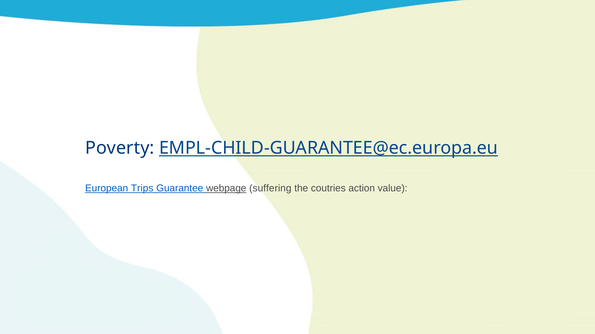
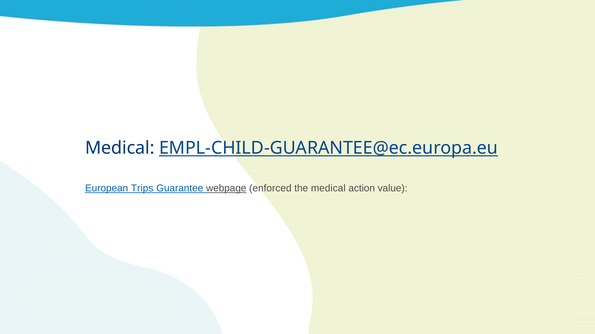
Poverty: Poverty -> Medical (120, 148)
suffering: suffering -> enforced (270, 189)
the coutries: coutries -> medical (328, 189)
